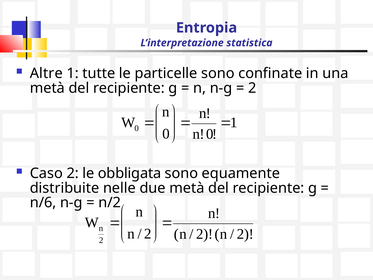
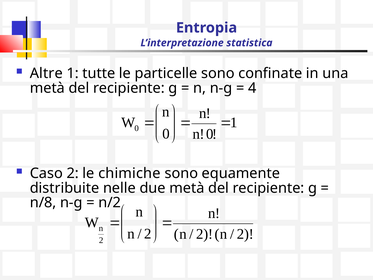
2: 2 -> 4 (252, 88)
obbligata: obbligata -> chimiche (129, 173)
n/6: n/6 -> n/8 (43, 202)
